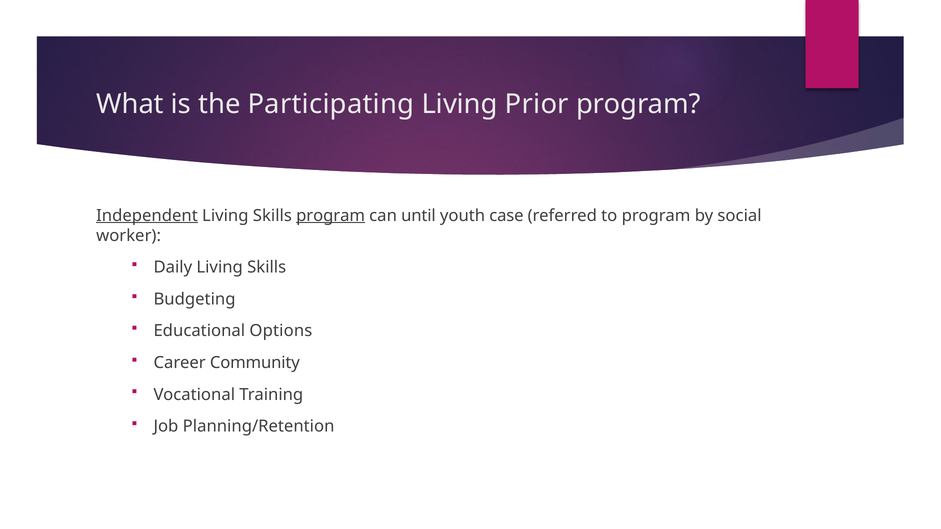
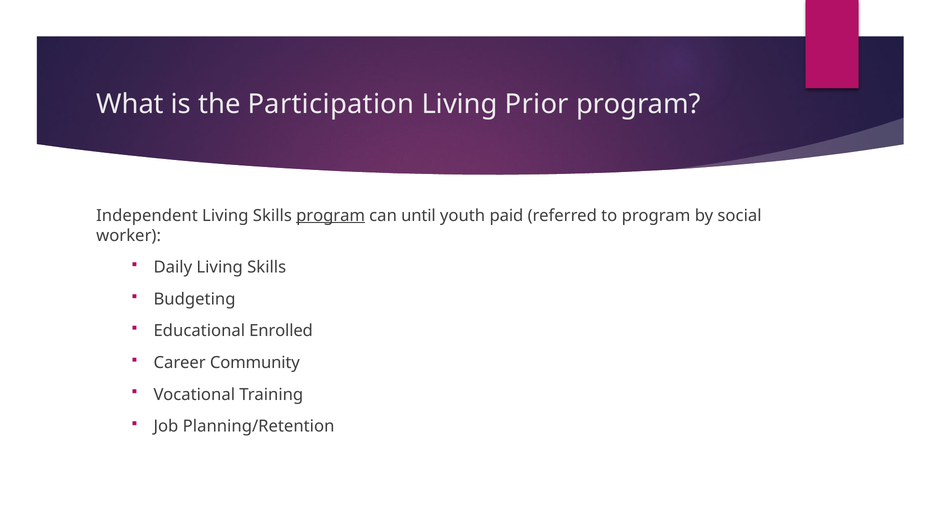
Participating: Participating -> Participation (331, 104)
Independent underline: present -> none (147, 216)
case: case -> paid (506, 216)
Options: Options -> Enrolled (281, 331)
